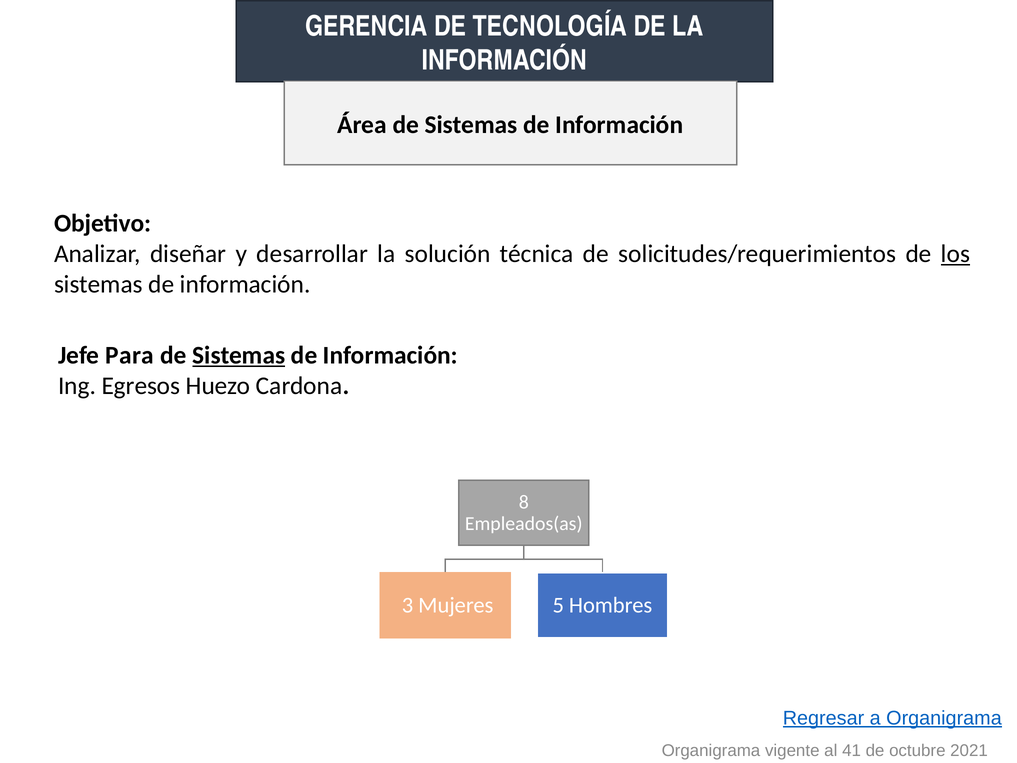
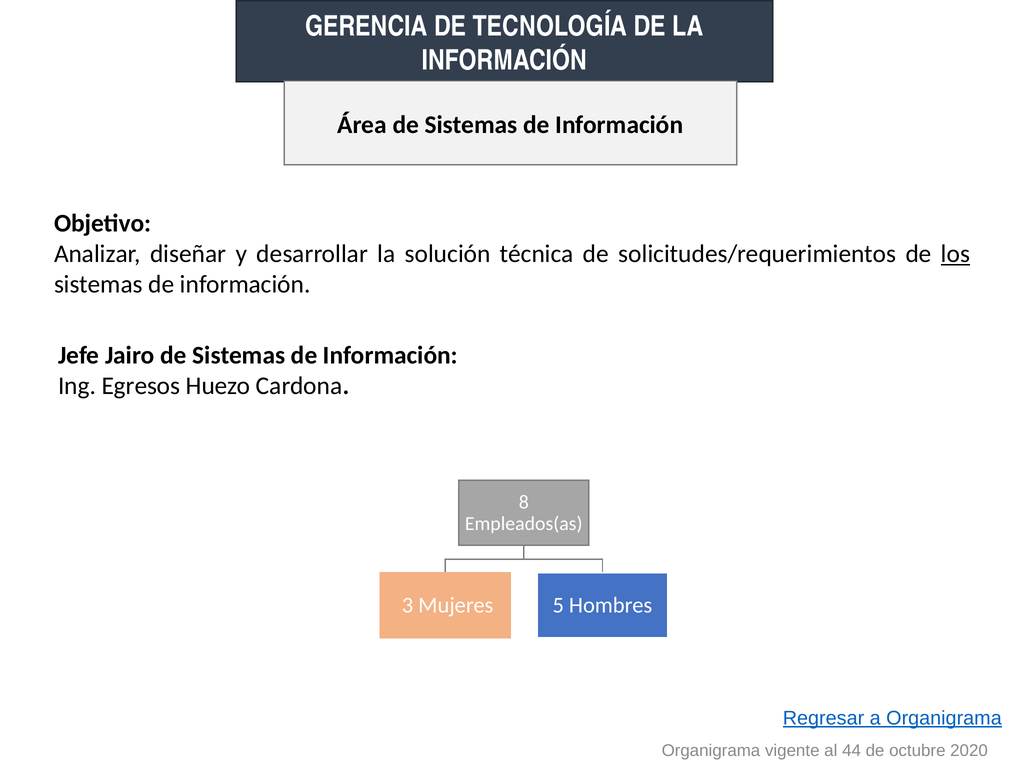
Para: Para -> Jairo (130, 355)
Sistemas underline: present -> none (239, 355)
41: 41 -> 44 (852, 751)
2021: 2021 -> 2020 (969, 751)
